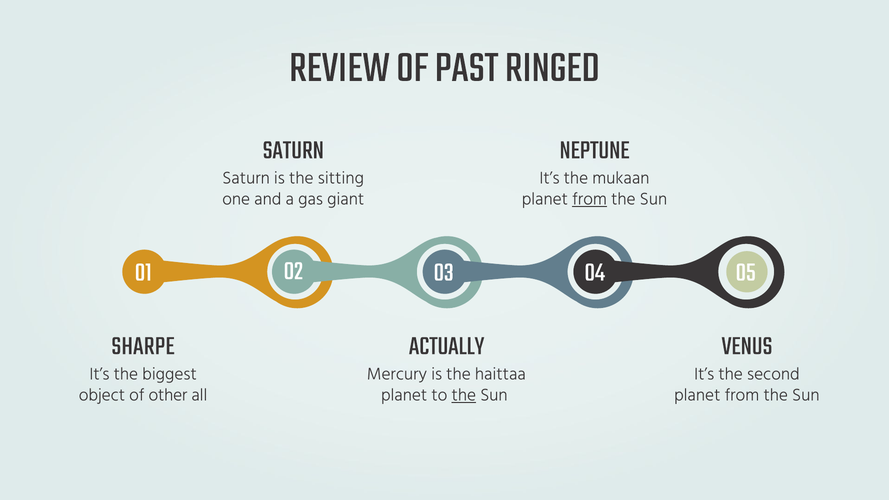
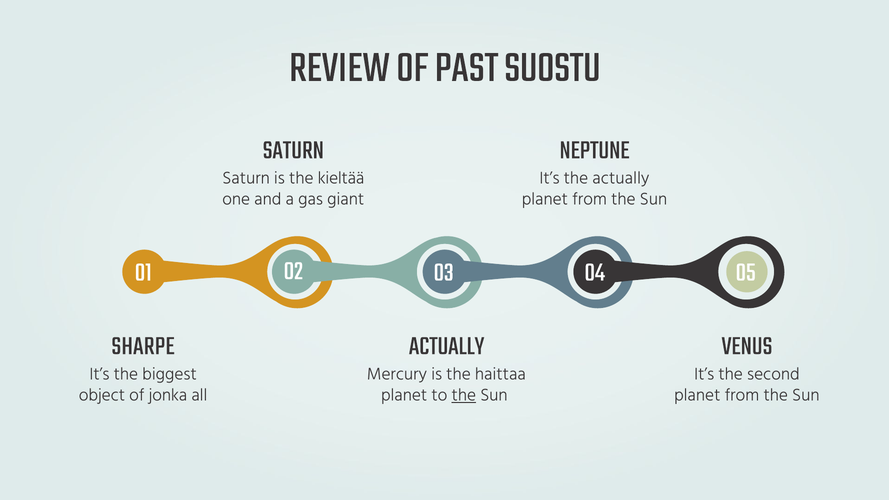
RINGED: RINGED -> SUOSTU (552, 66)
sitting: sitting -> kieltää (341, 178)
the mukaan: mukaan -> actually (621, 178)
from underline: present -> none (590, 199)
other: other -> jonka (168, 395)
